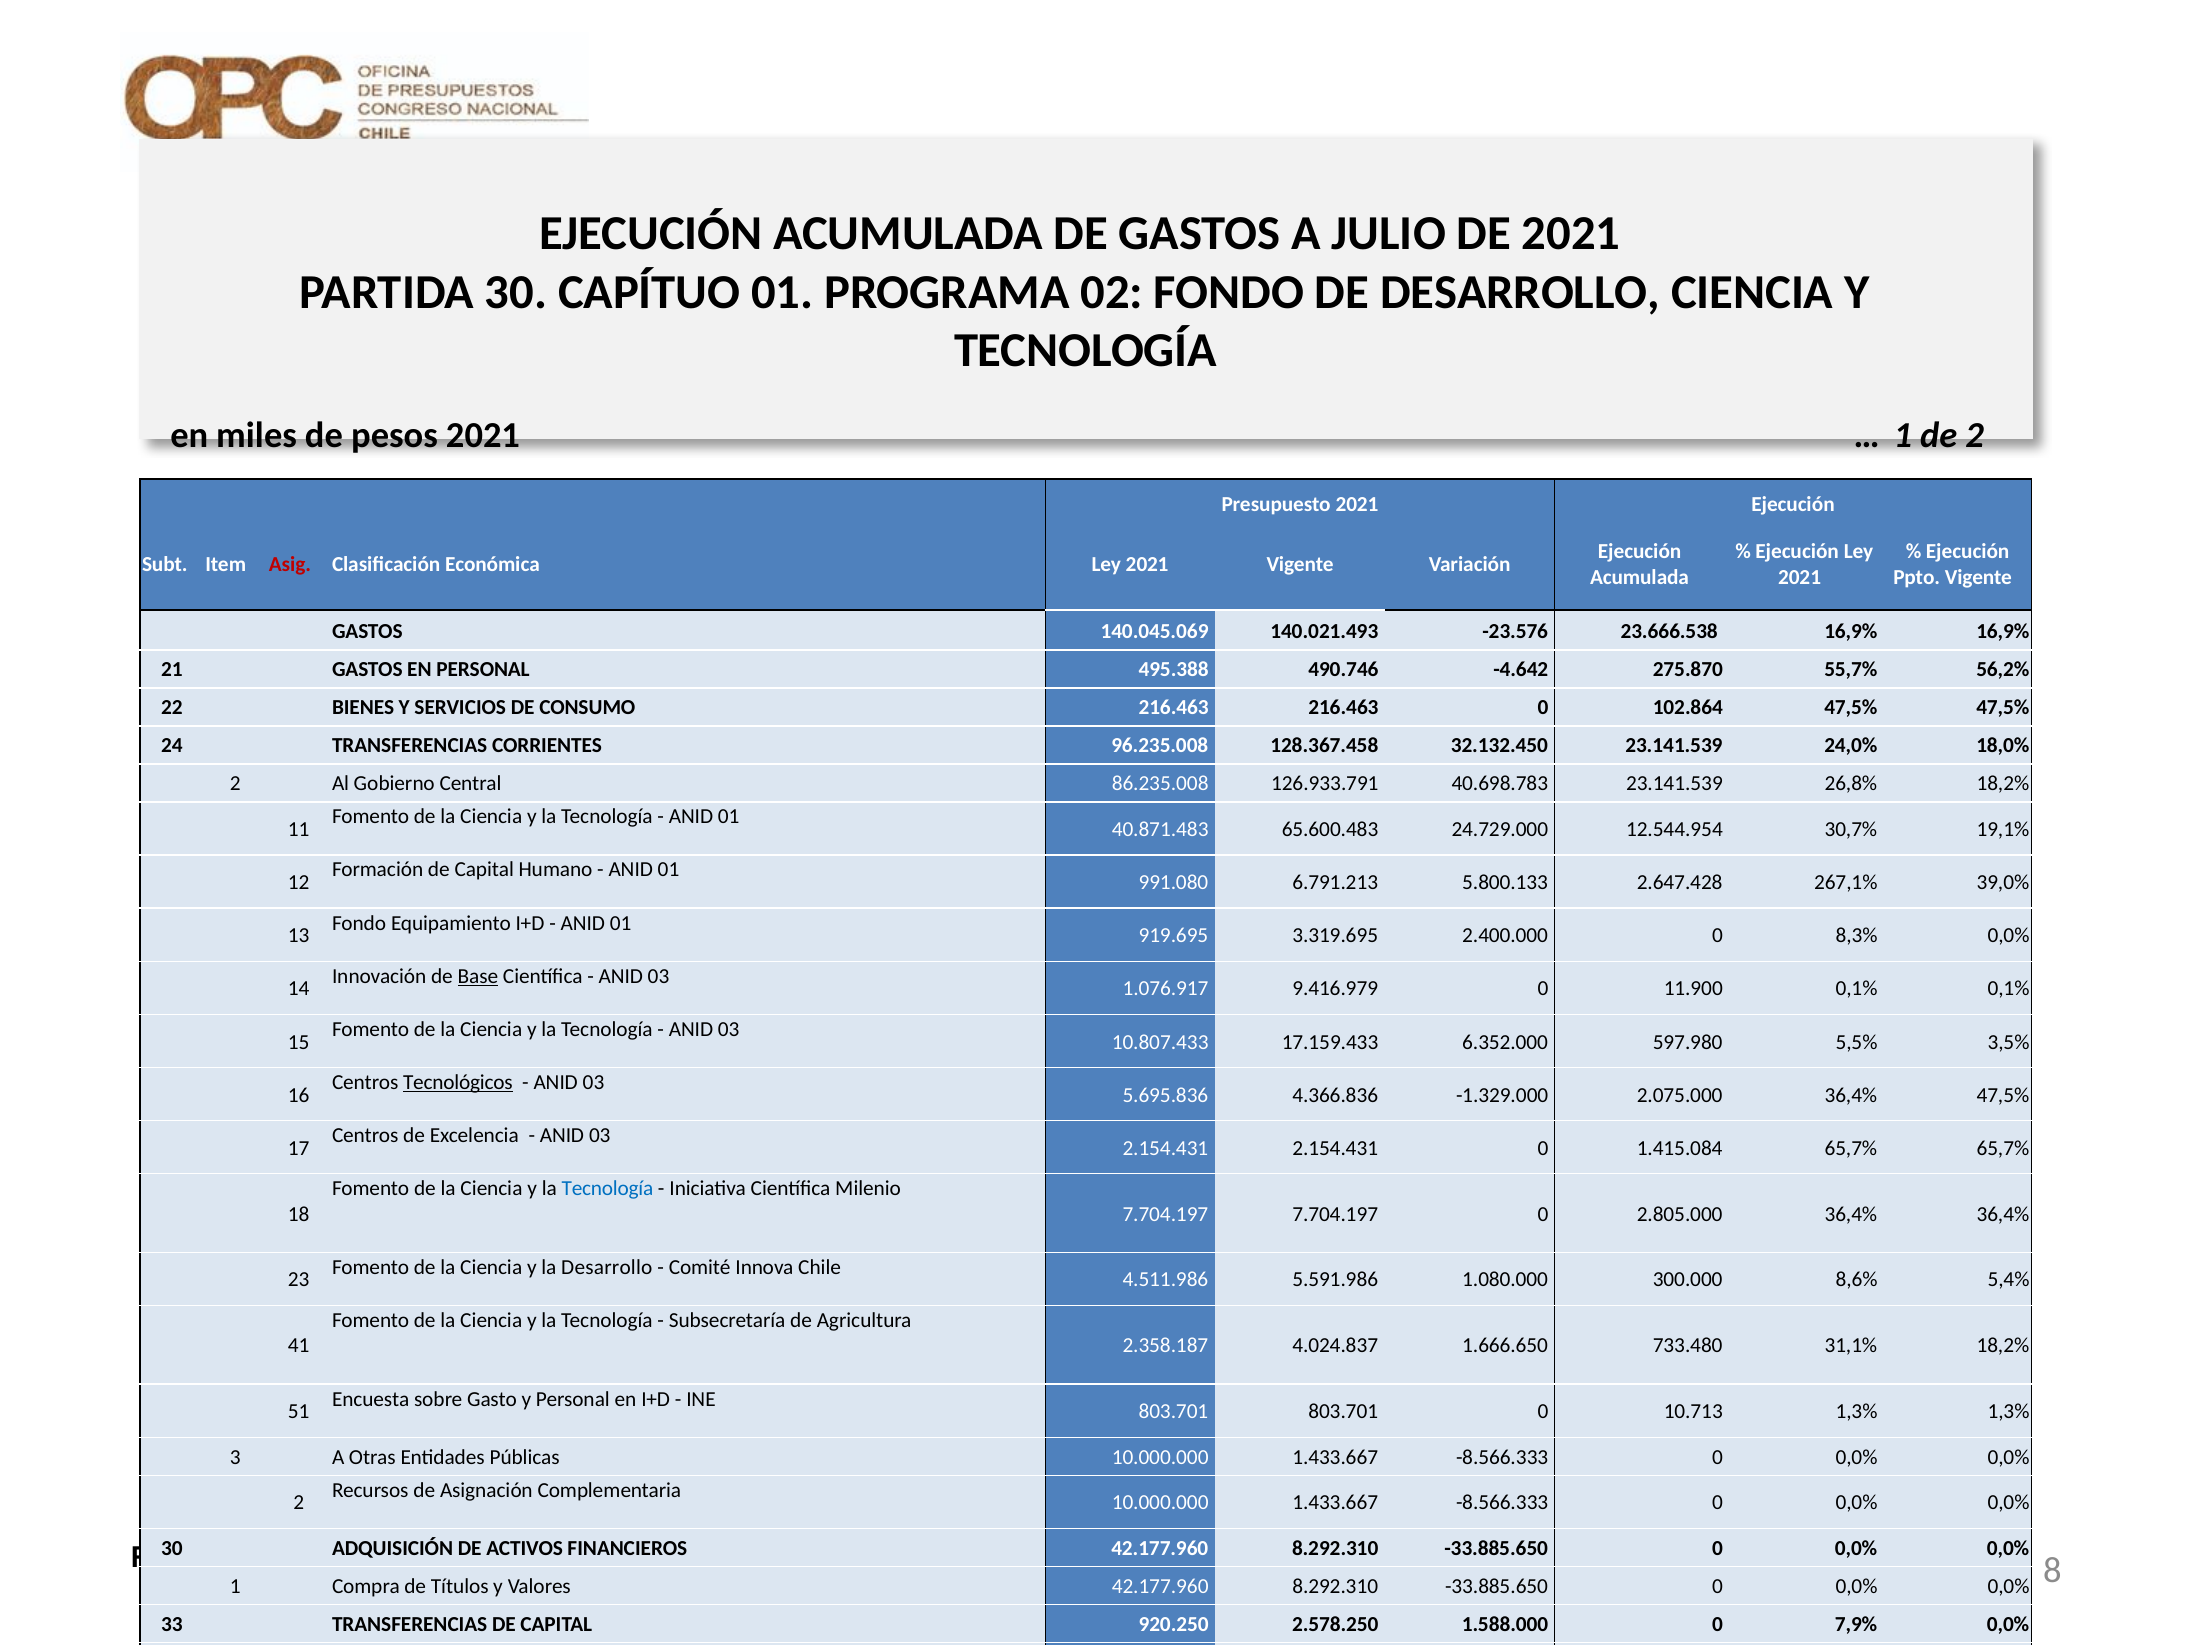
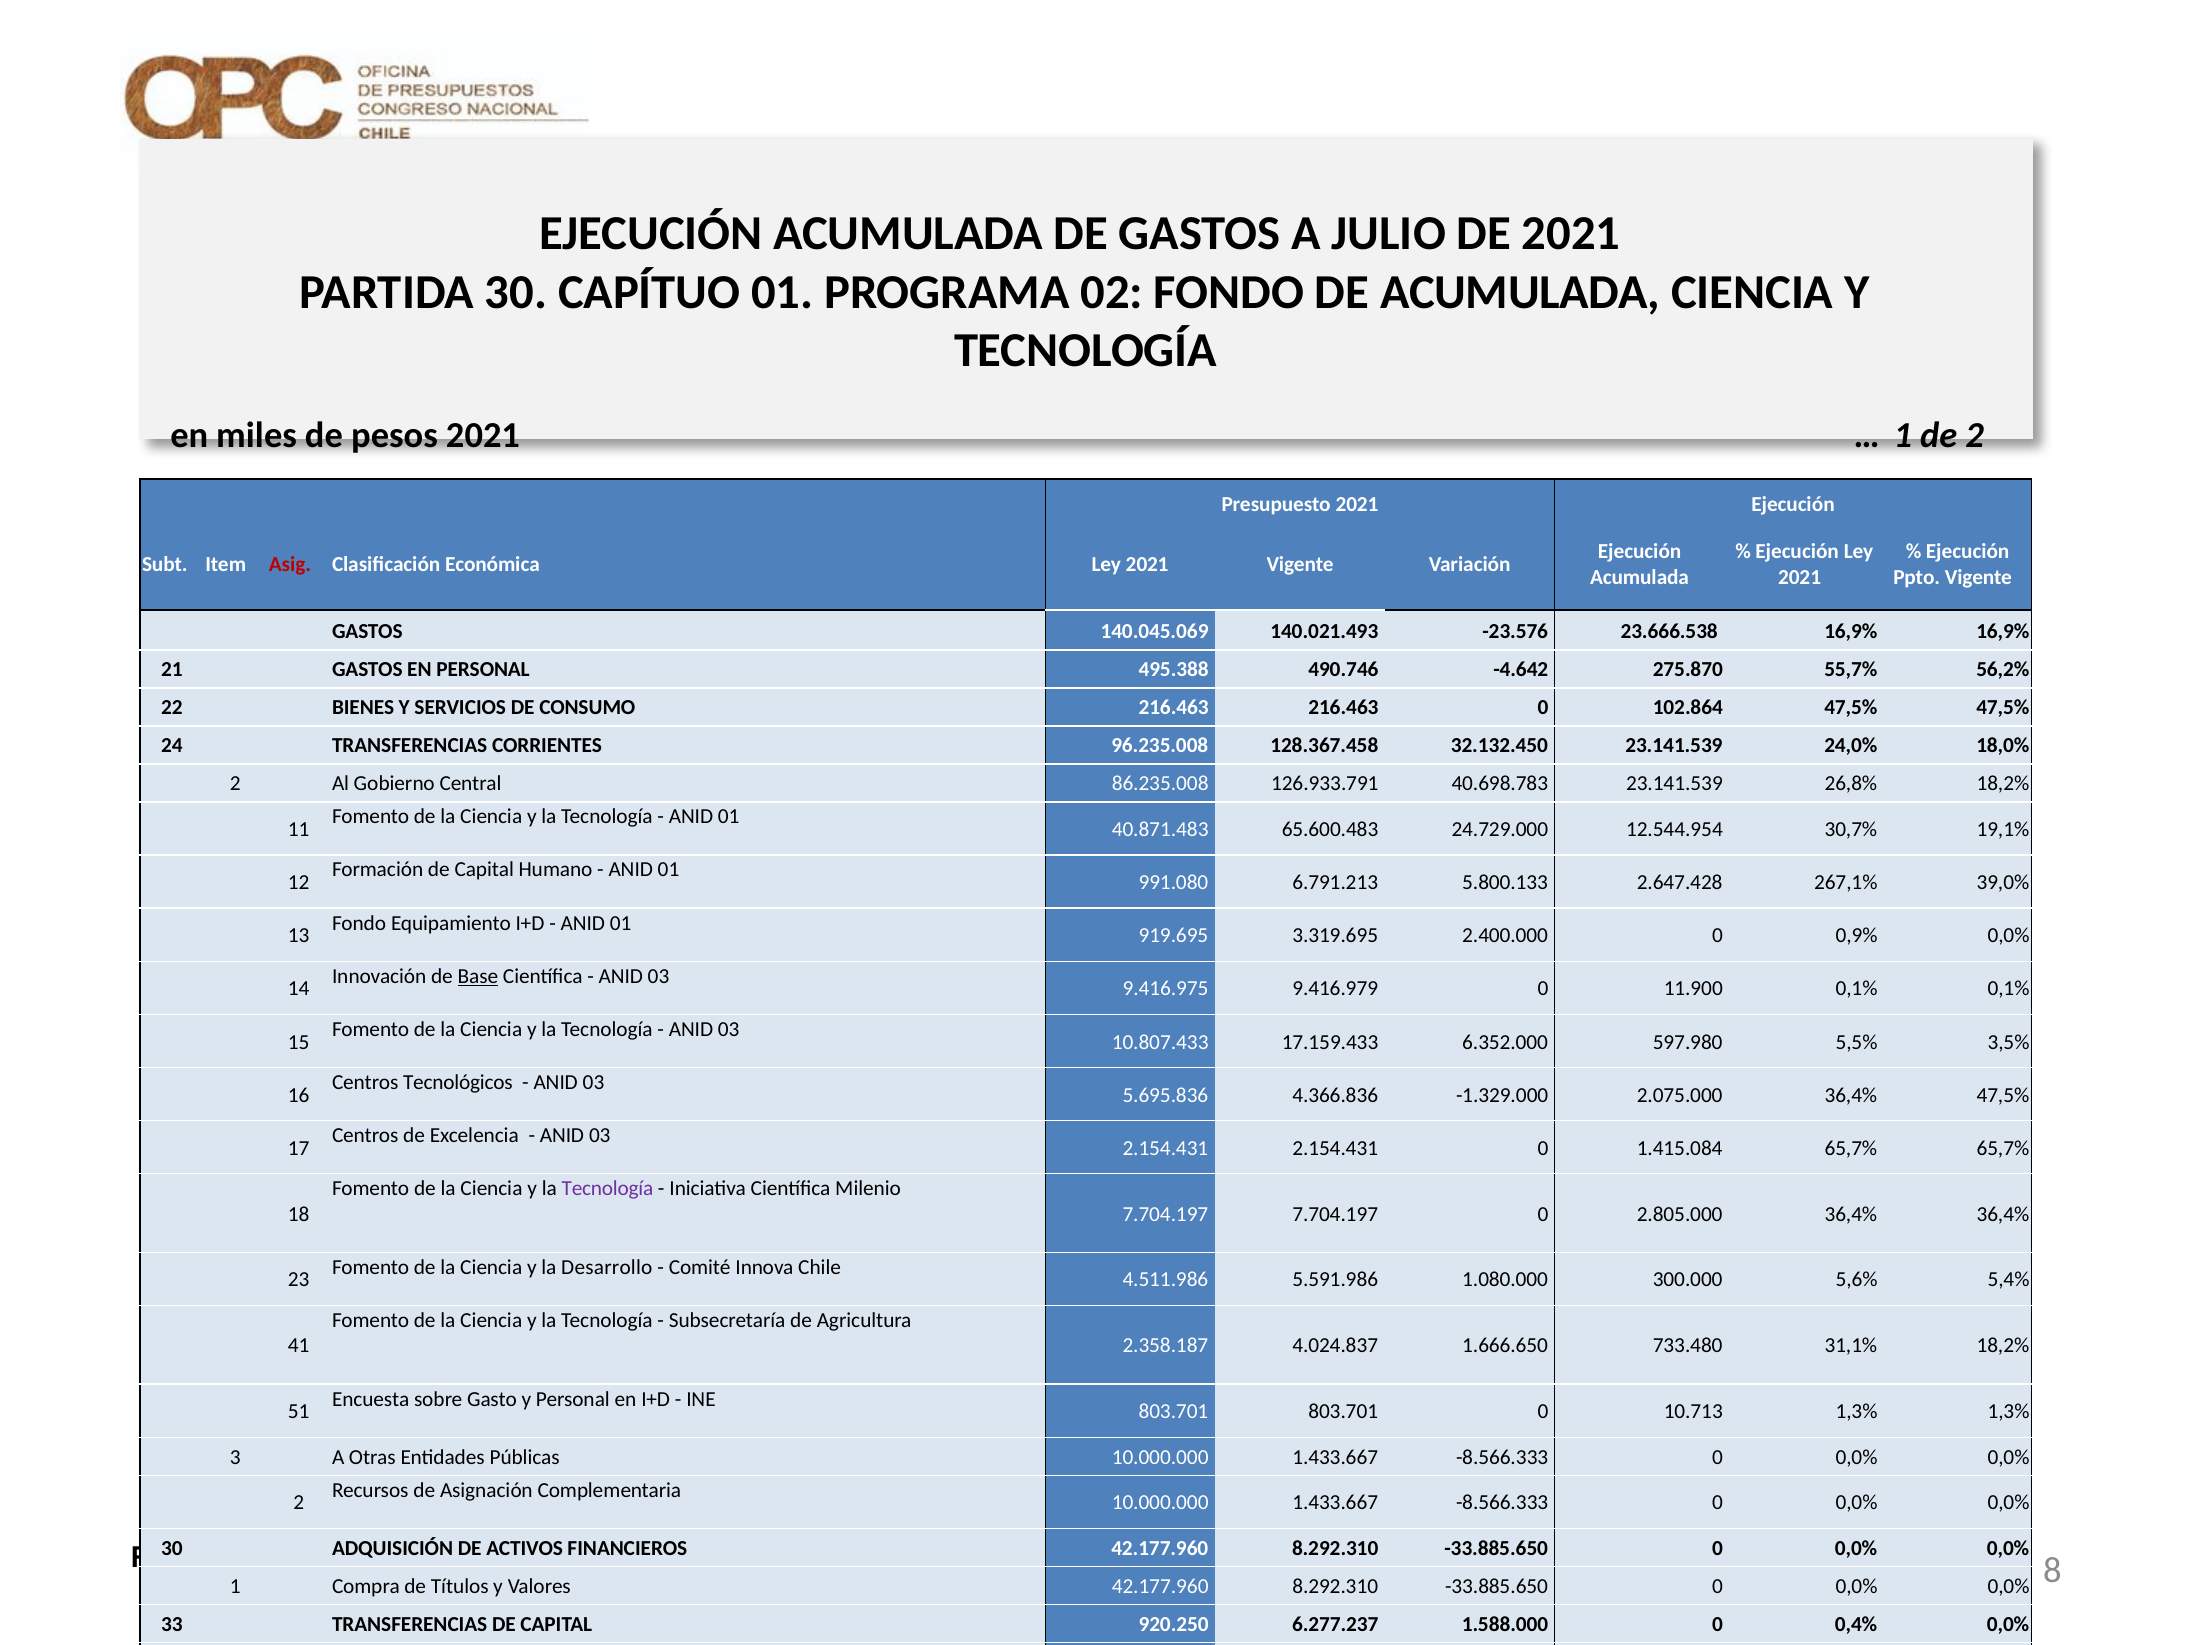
DE DESARROLLO: DESARROLLO -> ACUMULADA (1520, 292)
8,3%: 8,3% -> 0,9% (1857, 936)
1.076.917: 1.076.917 -> 9.416.975 (1165, 989)
Tecnológicos underline: present -> none (458, 1082)
Tecnología colour: blue -> purple (607, 1188)
8,6%: 8,6% -> 5,6% (1857, 1280)
2.578.250: 2.578.250 -> 6.277.237 (1335, 1624)
7,9%: 7,9% -> 0,4% (1856, 1624)
